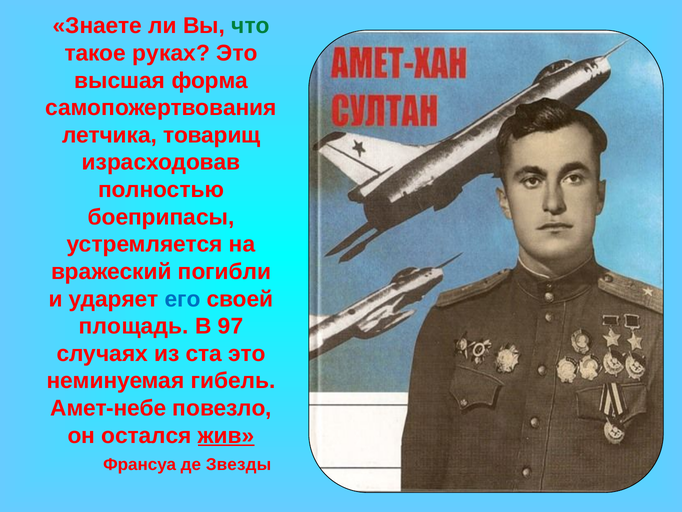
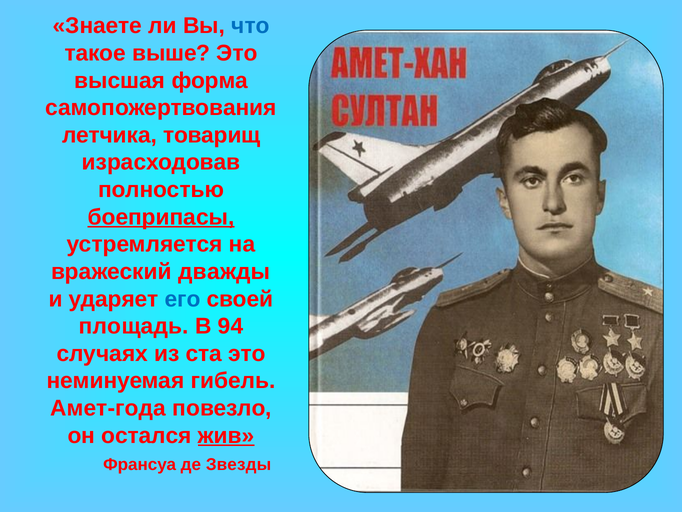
что colour: green -> blue (250, 26)
руках: руках -> выше (171, 53)
боеприпасы underline: none -> present (161, 217)
погибли: погибли -> дважды (224, 271)
97: 97 -> 94 (231, 326)
Амет-небе: Амет-небе -> Амет-года (108, 408)
